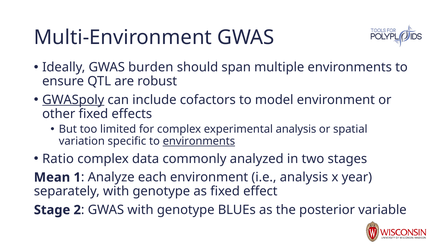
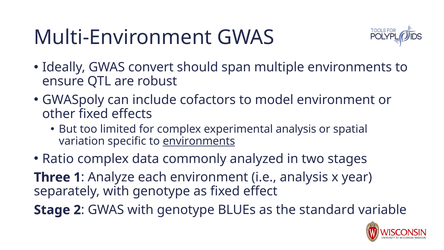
burden: burden -> convert (151, 67)
GWASpoly underline: present -> none (73, 100)
Mean: Mean -> Three (52, 177)
posterior: posterior -> standard (327, 210)
